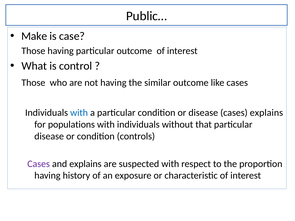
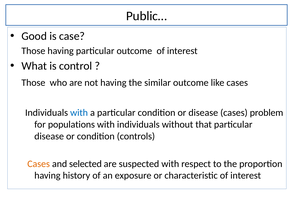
Make: Make -> Good (34, 36)
cases explains: explains -> problem (267, 113)
Cases colour: purple -> orange (39, 164)
and explains: explains -> selected (85, 164)
